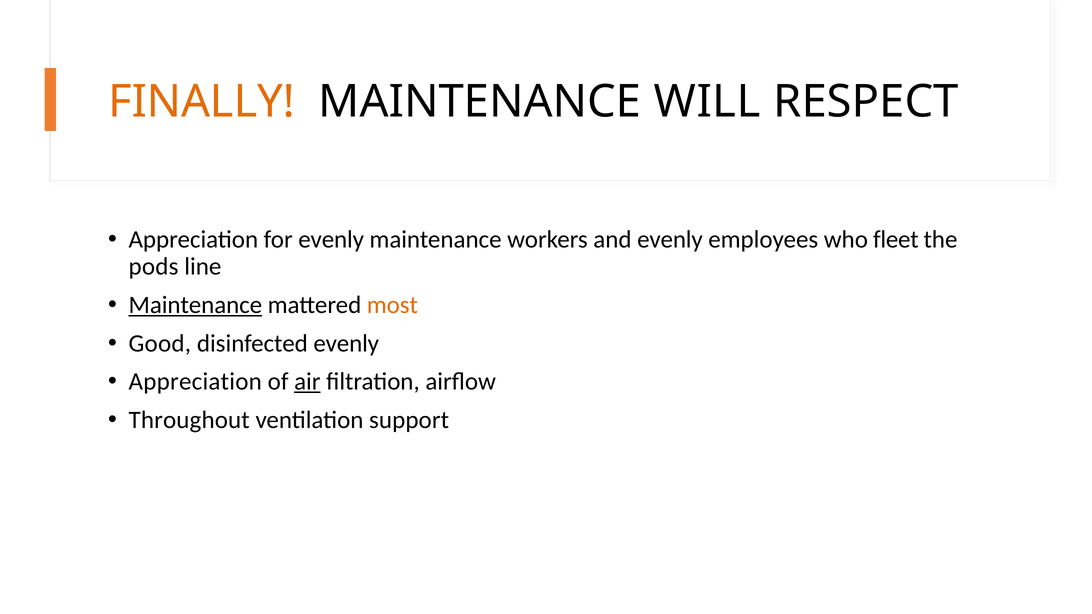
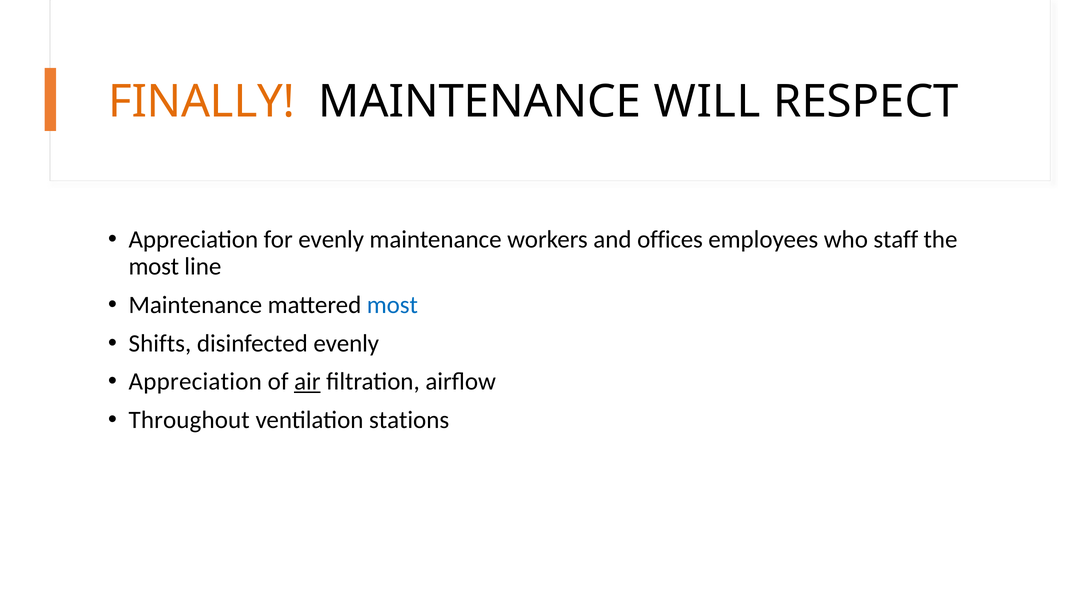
and evenly: evenly -> offices (670, 240)
fleet: fleet -> staff (896, 240)
pods: pods -> most (154, 267)
Maintenance underline: present -> none (195, 305)
most colour: orange -> blue (392, 305)
Good: Good -> Shifts (160, 343)
support: support -> stations (409, 420)
